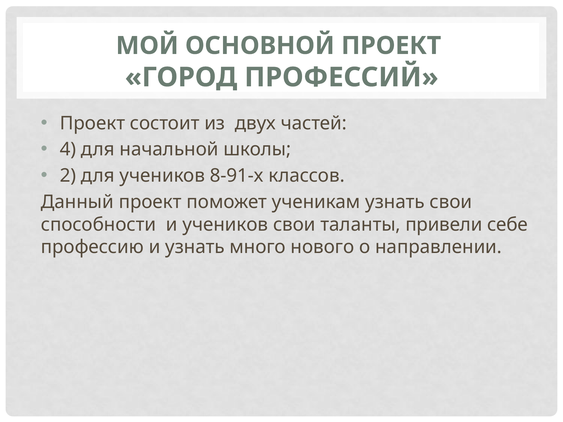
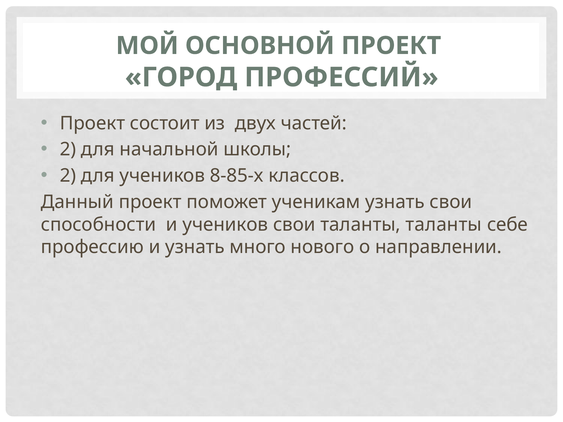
4: 4 -> 2 (68, 150)
8-91-х: 8-91-х -> 8-85-х (237, 176)
таланты привели: привели -> таланты (444, 225)
